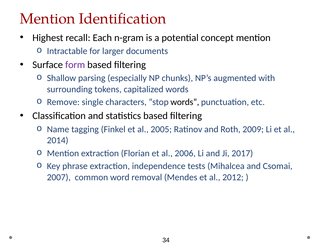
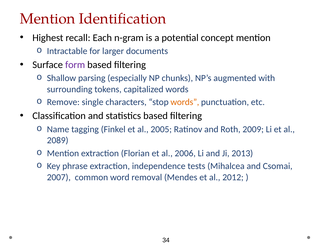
words colour: black -> orange (185, 102)
2014: 2014 -> 2089 (58, 140)
2017: 2017 -> 2013 (242, 153)
